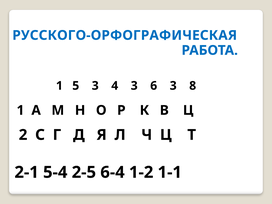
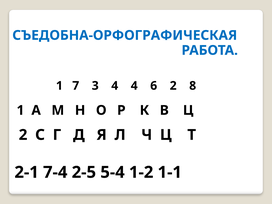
РУССКОГО-ОРФОГРАФИЧЕСКАЯ: РУССКОГО-ОРФОГРАФИЧЕСКАЯ -> СЪЕДОБНА-ОРФОГРАФИЧЕСКАЯ (125, 35)
5: 5 -> 7 (76, 86)
4 3: 3 -> 4 (134, 86)
6 3: 3 -> 2 (173, 86)
5-4: 5-4 -> 7-4 (55, 172)
6-4: 6-4 -> 5-4 (113, 172)
